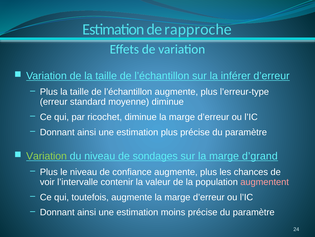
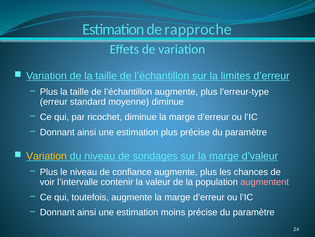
inférer: inférer -> limites (236, 76)
Variation colour: light green -> yellow (47, 156)
d’grand: d’grand -> d’valeur (260, 156)
